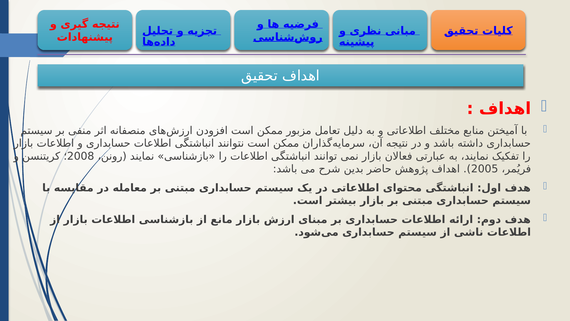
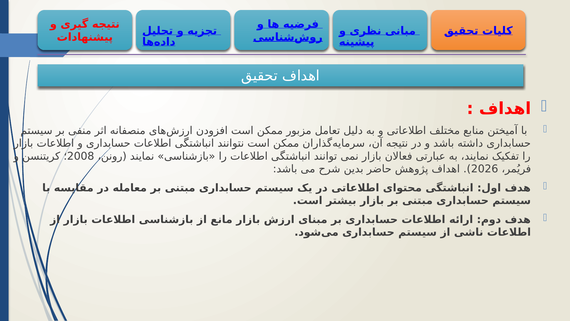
2005: 2005 -> 2026 (485, 169)
